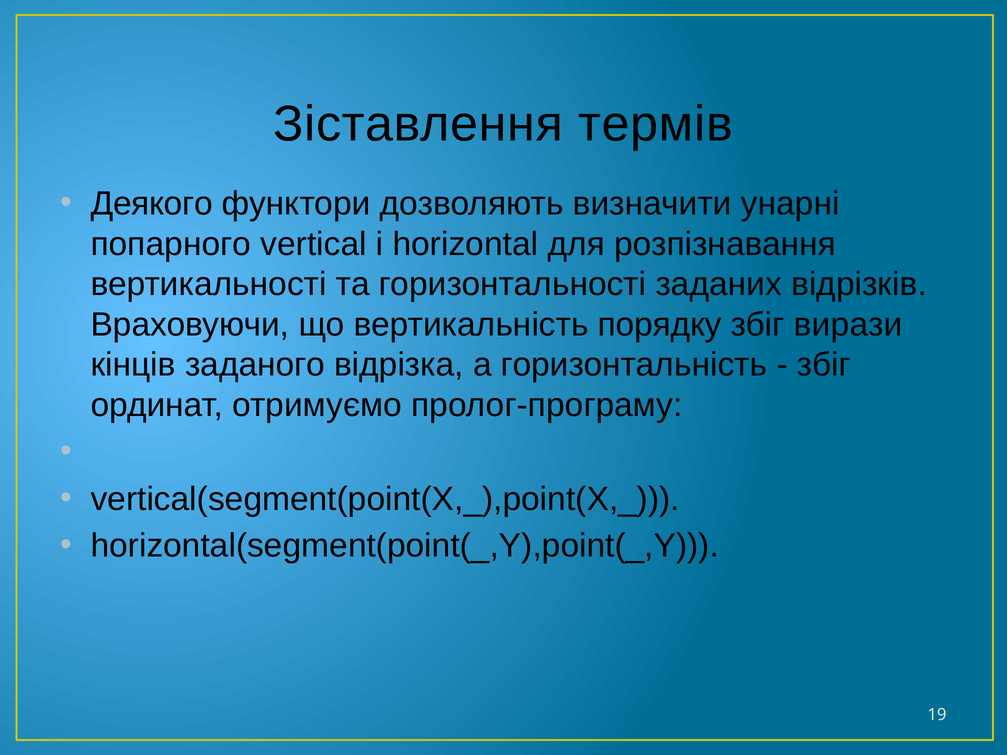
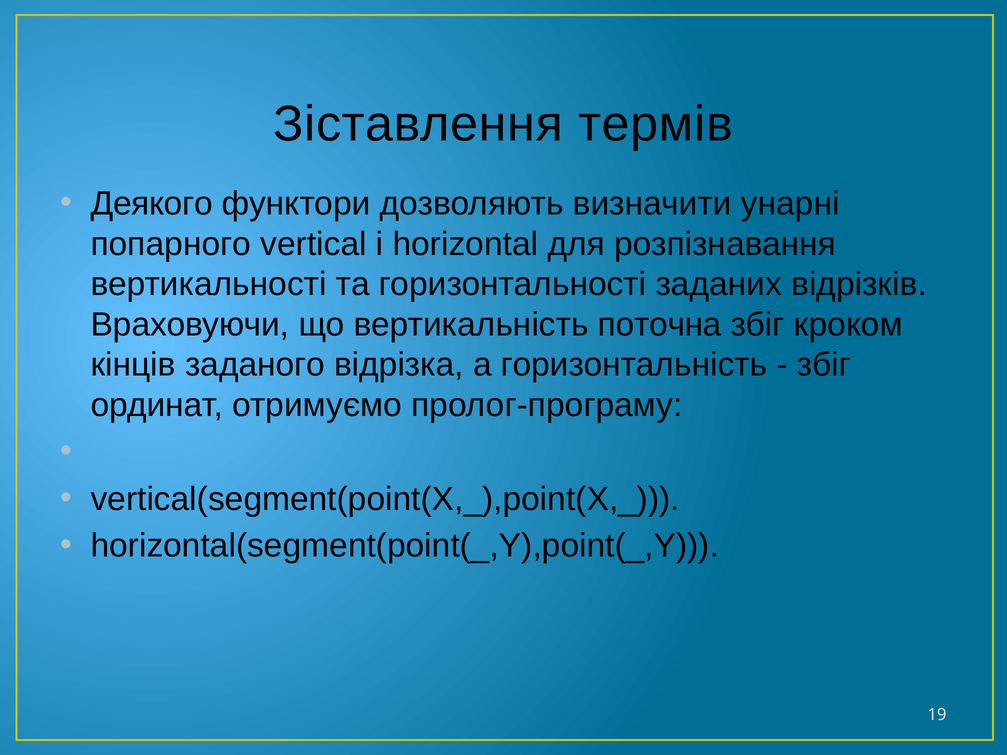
порядку: порядку -> поточна (660, 325)
вирази: вирази -> кроком (848, 325)
